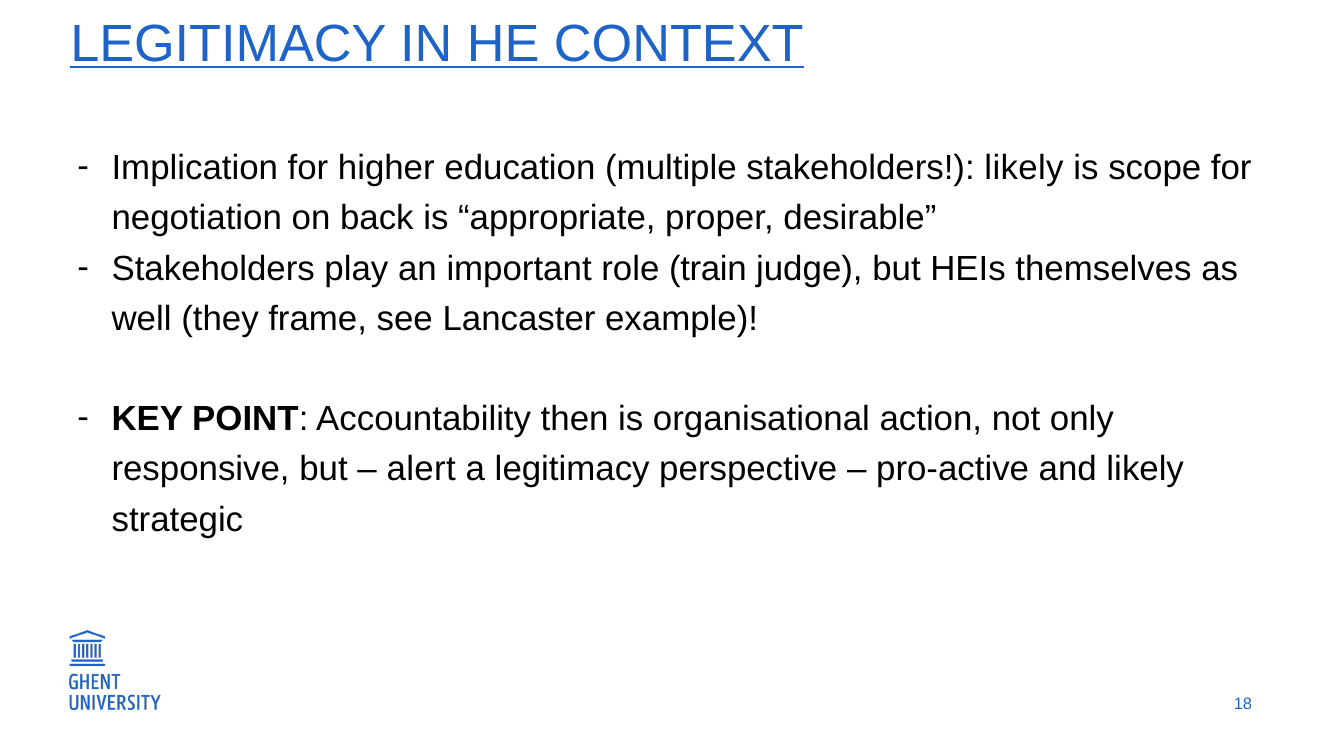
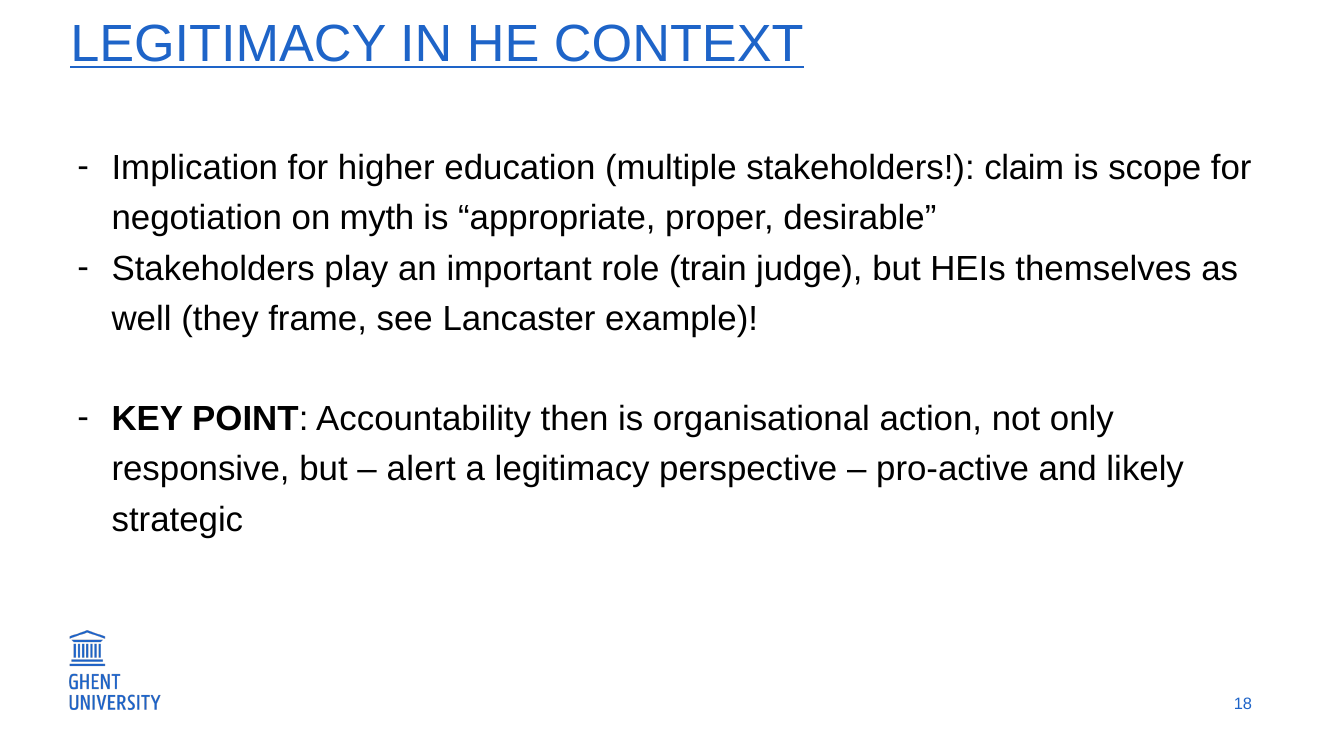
stakeholders likely: likely -> claim (1024, 168)
back: back -> myth (377, 218)
